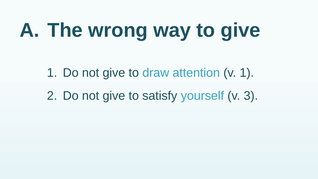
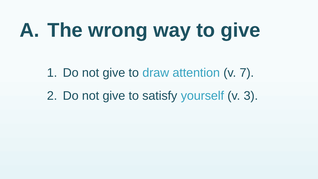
v 1: 1 -> 7 (247, 73)
